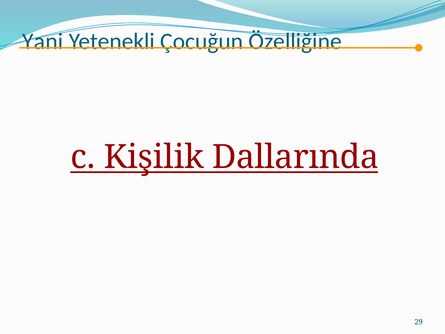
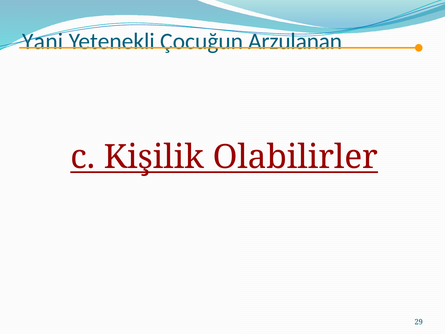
Özelliğine: Özelliğine -> Arzulanan (295, 41)
Dallarında: Dallarında -> Olabilirler (295, 157)
